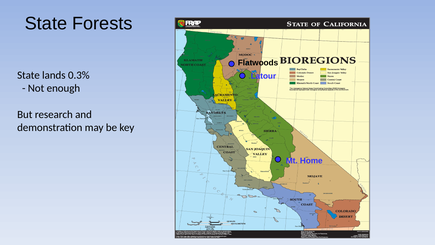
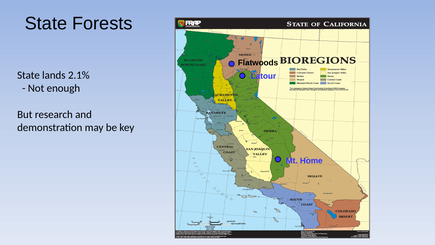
0.3%: 0.3% -> 2.1% (79, 75)
